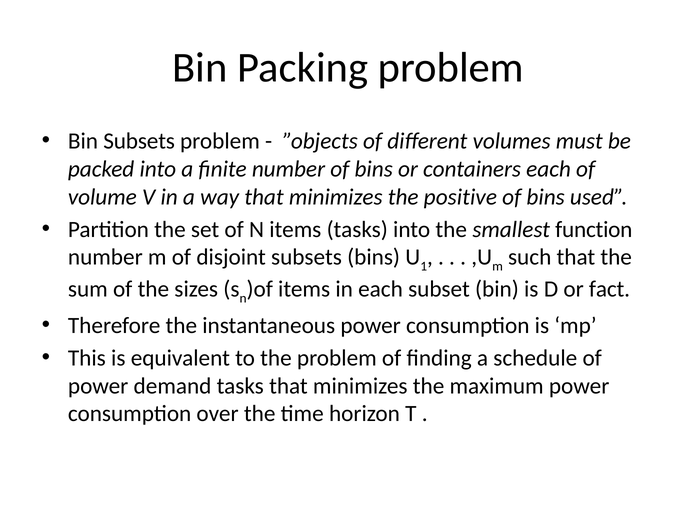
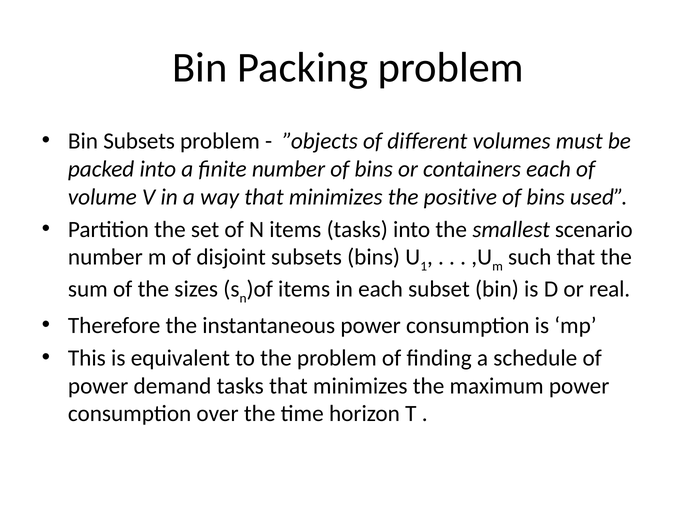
function: function -> scenario (594, 229)
fact: fact -> real (610, 289)
